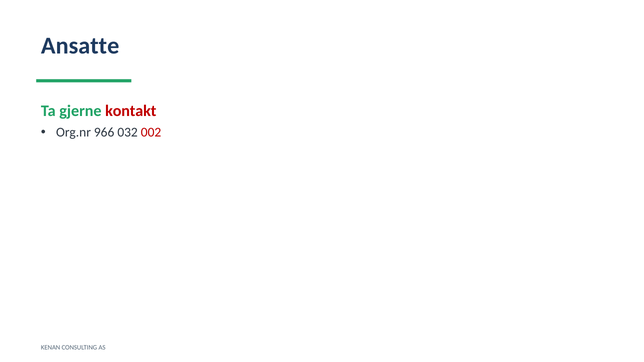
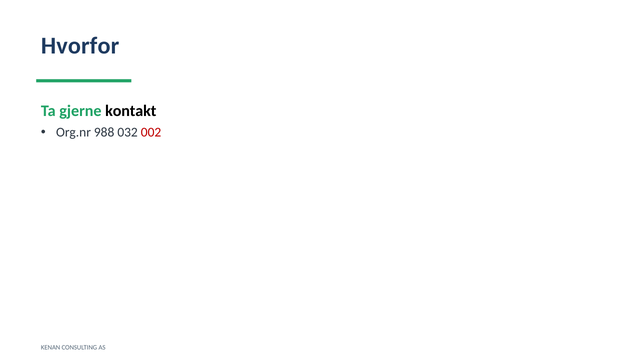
Ansatte: Ansatte -> Hvorfor (80, 46)
kontakt colour: red -> black (131, 111)
966: 966 -> 988 (104, 132)
